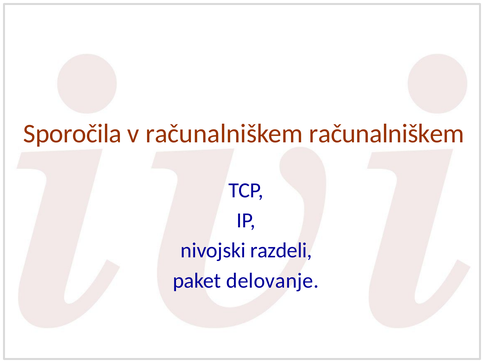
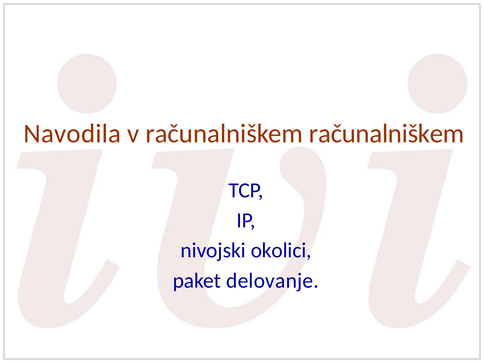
Sporočila: Sporočila -> Navodila (72, 134)
razdeli: razdeli -> okolici (281, 251)
